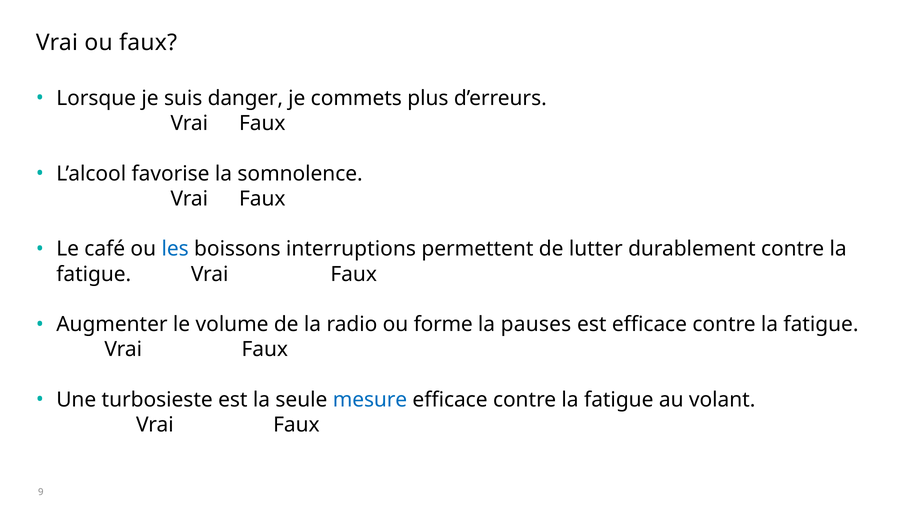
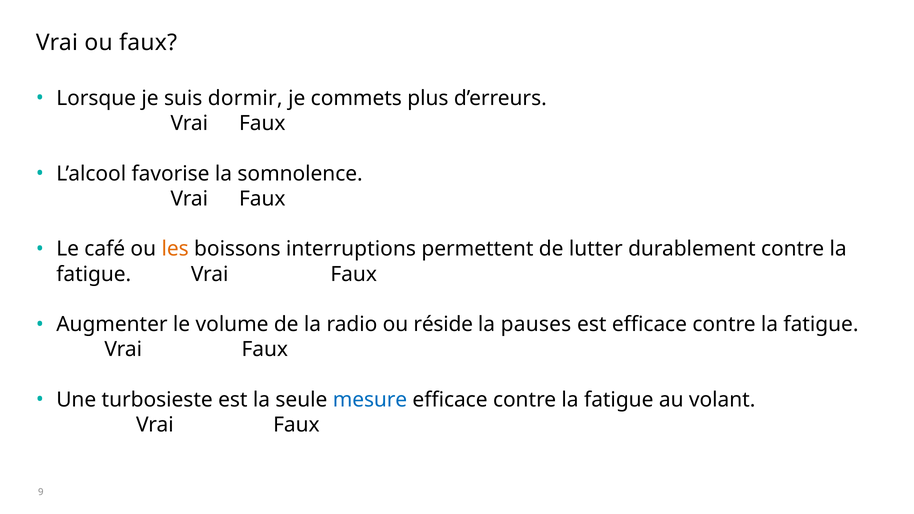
danger: danger -> dormir (245, 98)
les colour: blue -> orange (175, 249)
forme: forme -> réside (443, 324)
